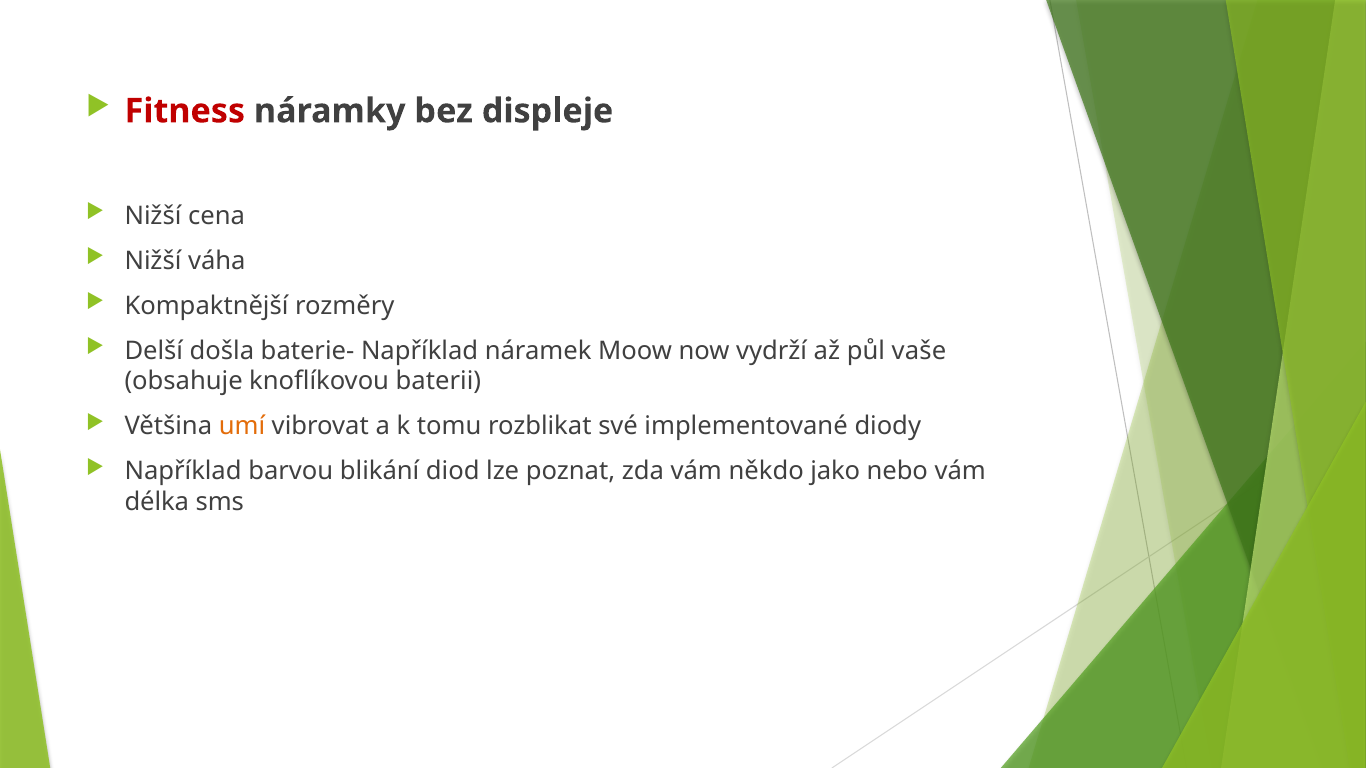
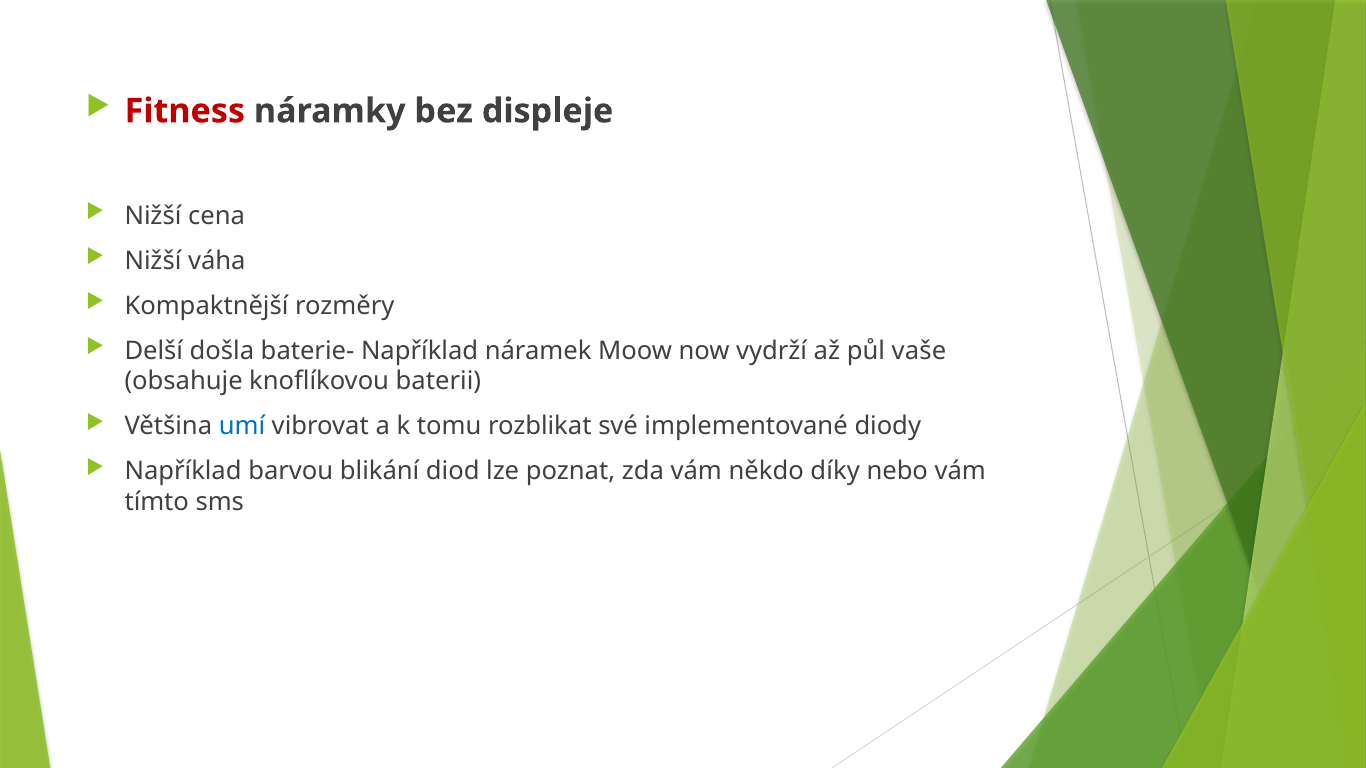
umí colour: orange -> blue (242, 426)
jako: jako -> díky (835, 471)
délka: délka -> tímto (157, 502)
